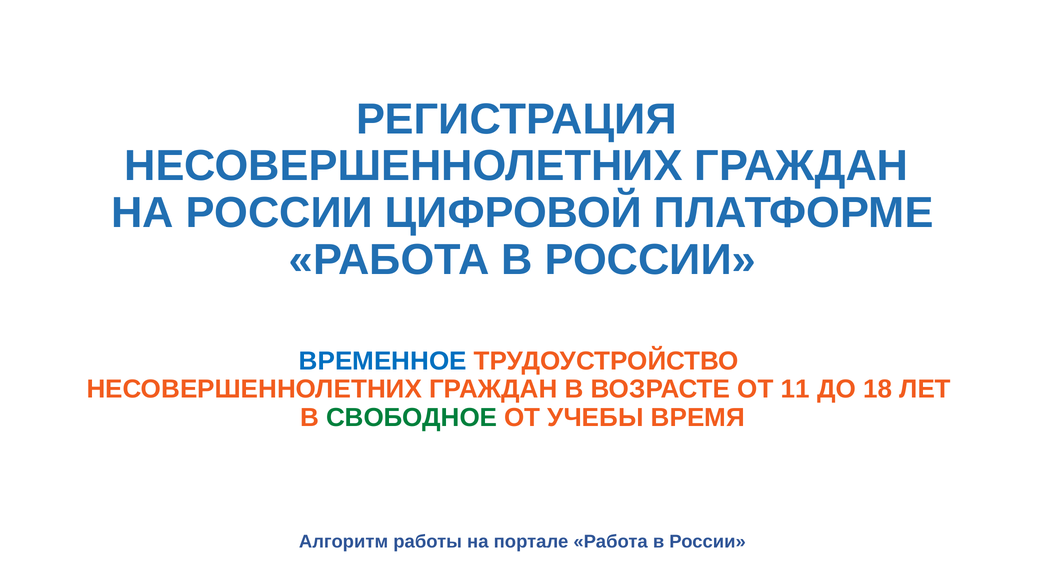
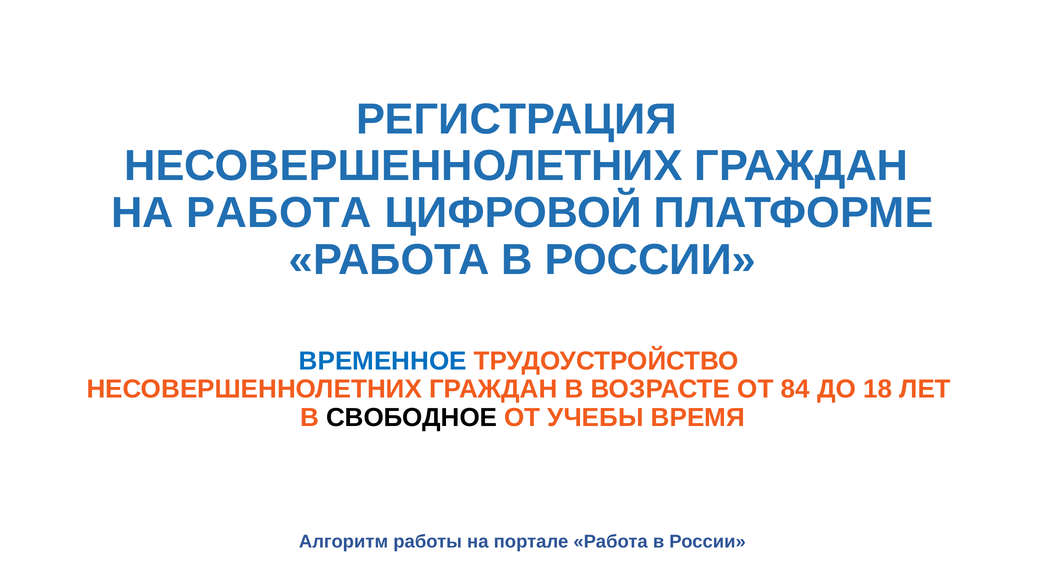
НА РОССИИ: РОССИИ -> РАБОТА (279, 213)
11: 11 -> 84 (795, 389)
СВОБОДНОЕ colour: green -> black (412, 418)
